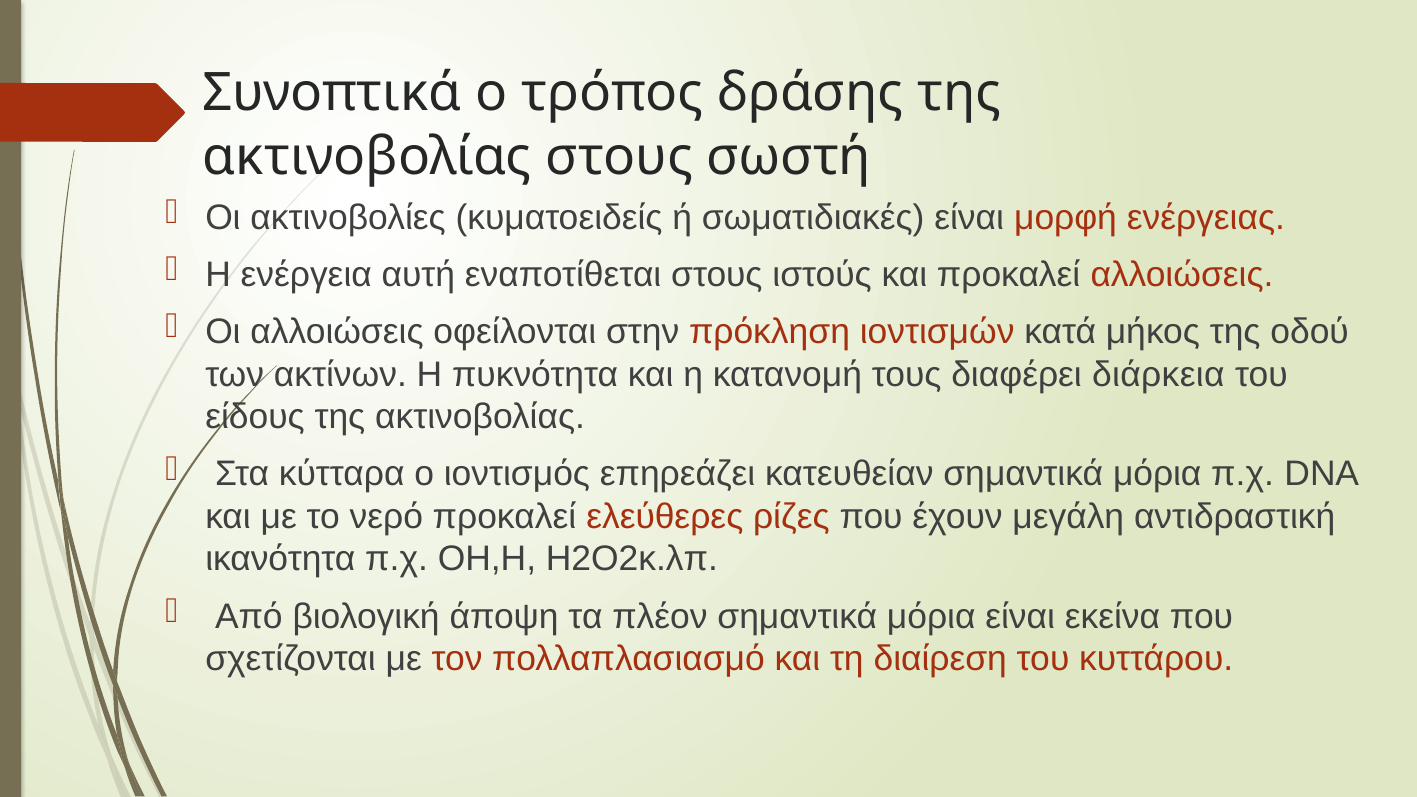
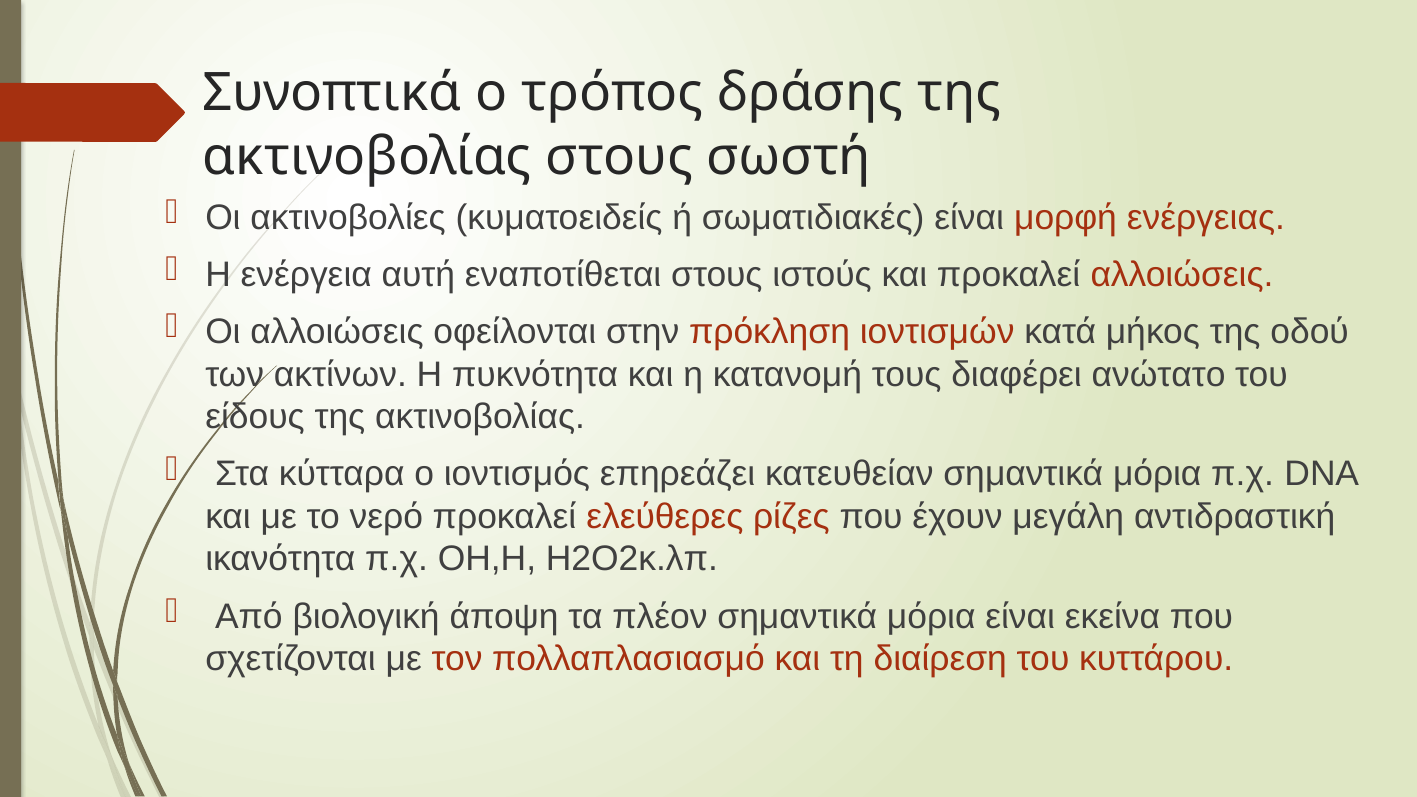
διάρκεια: διάρκεια -> ανώτατο (1159, 374)
